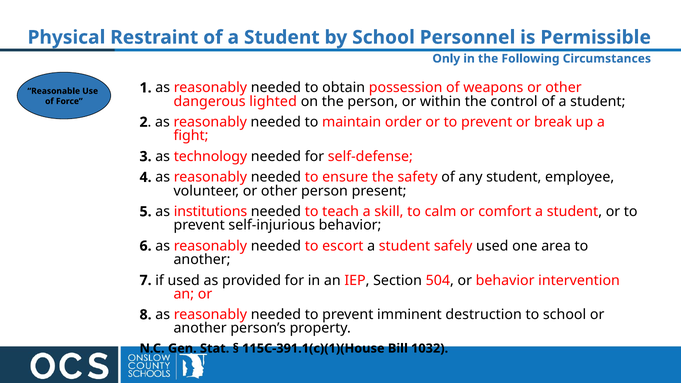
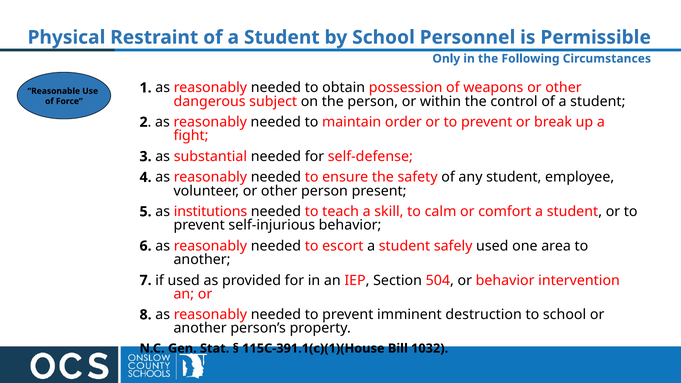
lighted: lighted -> subject (273, 101)
technology: technology -> substantial (210, 157)
